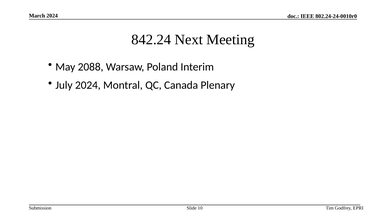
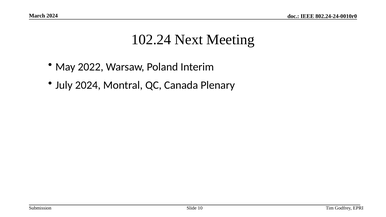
842.24: 842.24 -> 102.24 (151, 40)
2088: 2088 -> 2022 (91, 67)
